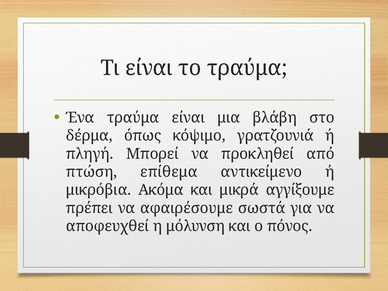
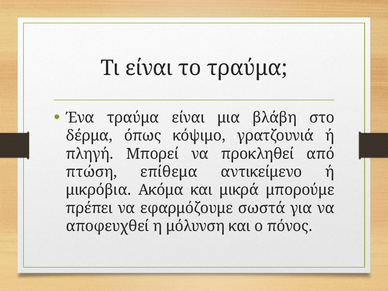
αγγίξουμε: αγγίξουμε -> μπορούμε (300, 190)
αφαιρέσουμε: αφαιρέσουμε -> εφαρμόζουμε (187, 208)
